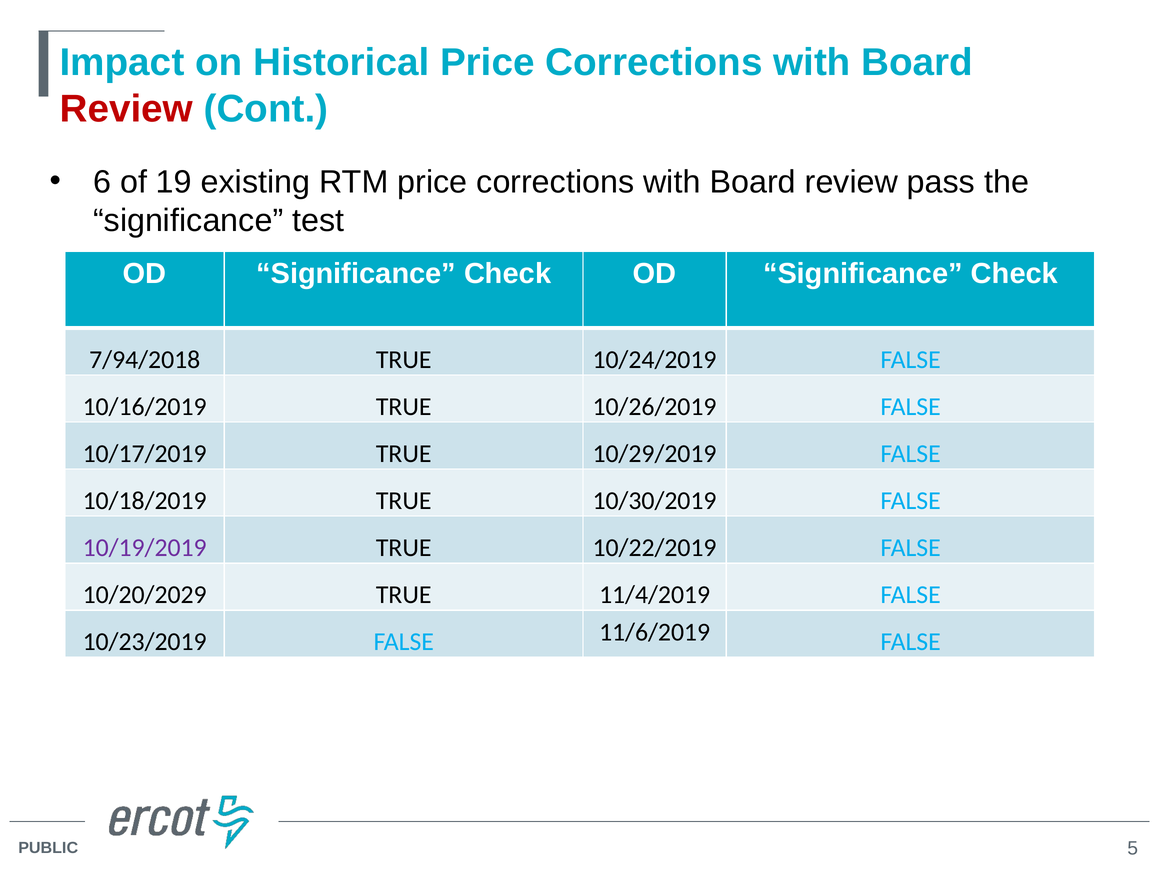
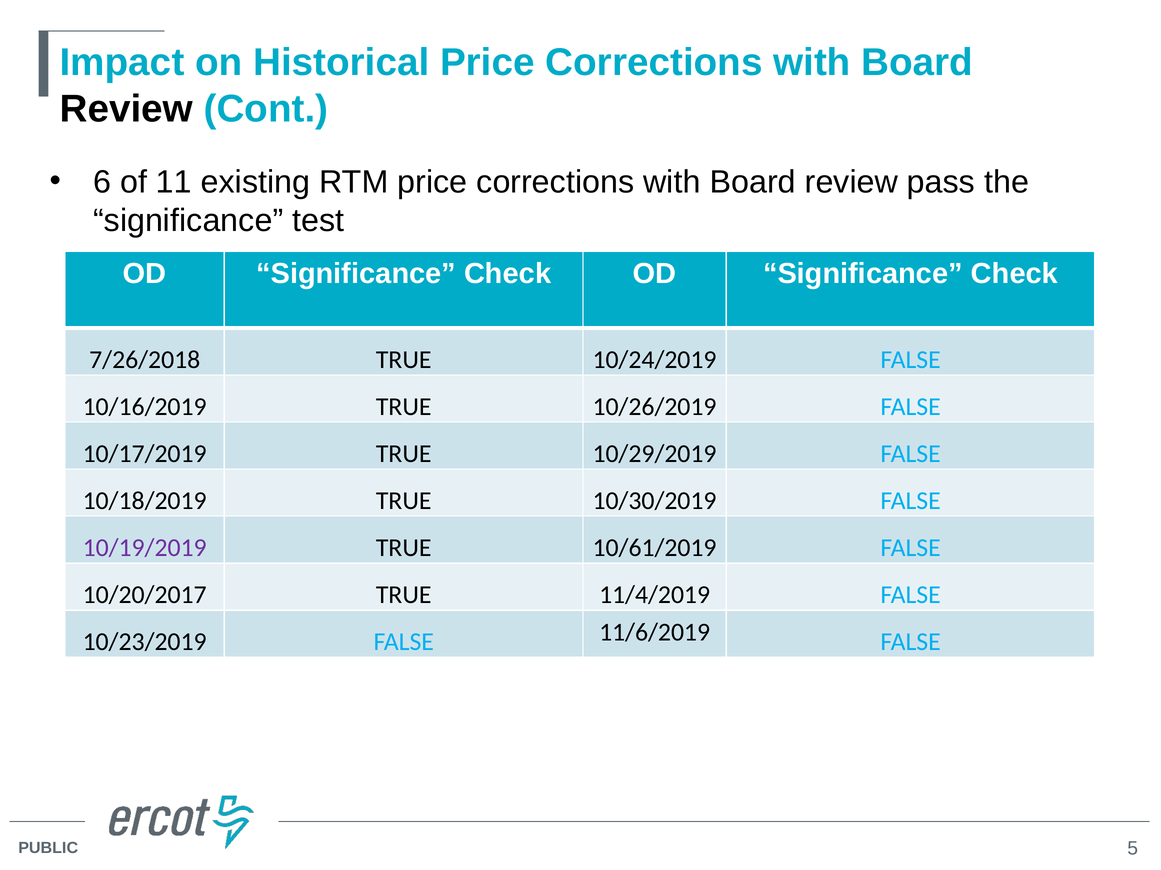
Review colour: red -> black (126, 109)
19: 19 -> 11 (174, 182)
7/94/2018: 7/94/2018 -> 7/26/2018 (145, 360)
10/22/2019: 10/22/2019 -> 10/61/2019 (655, 548)
10/20/2029: 10/20/2029 -> 10/20/2017 (145, 595)
